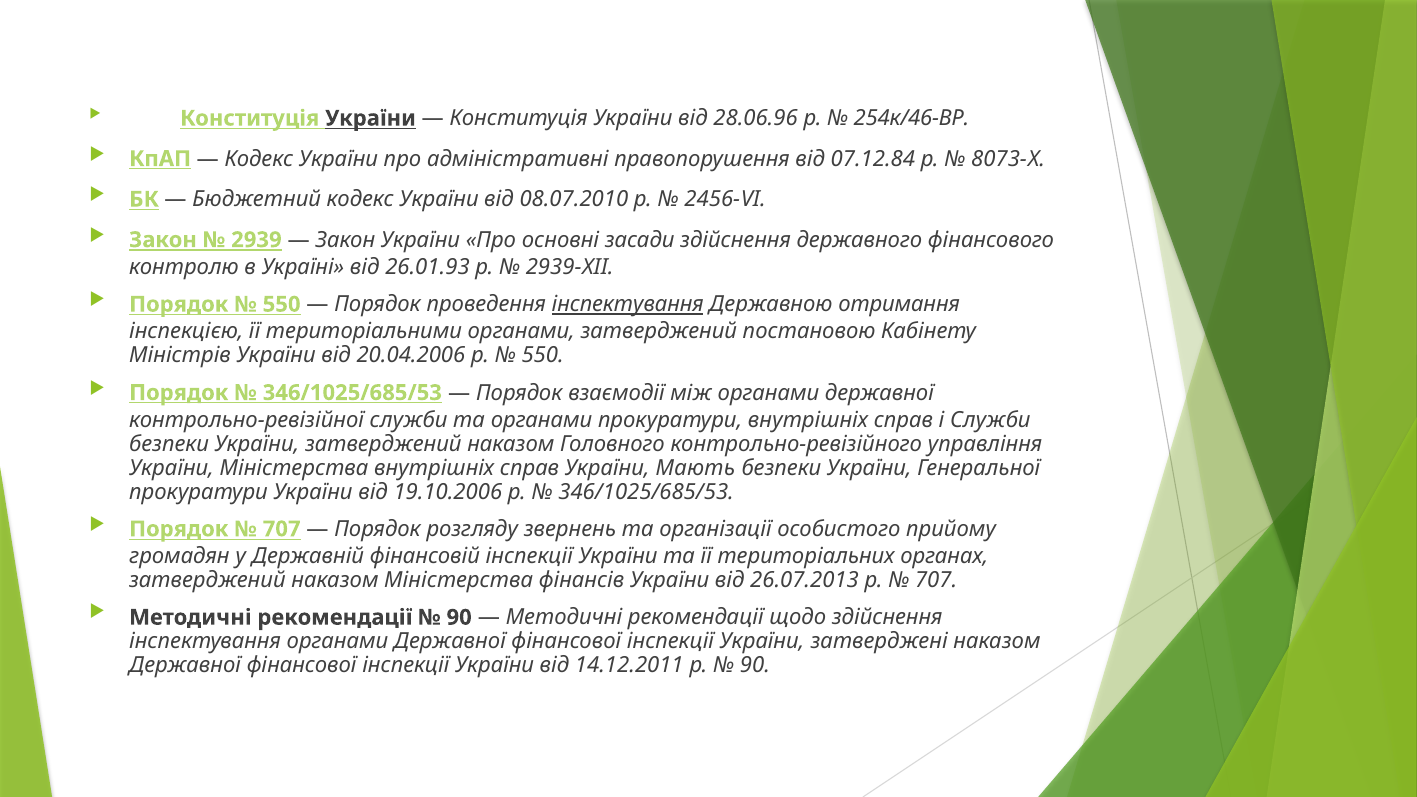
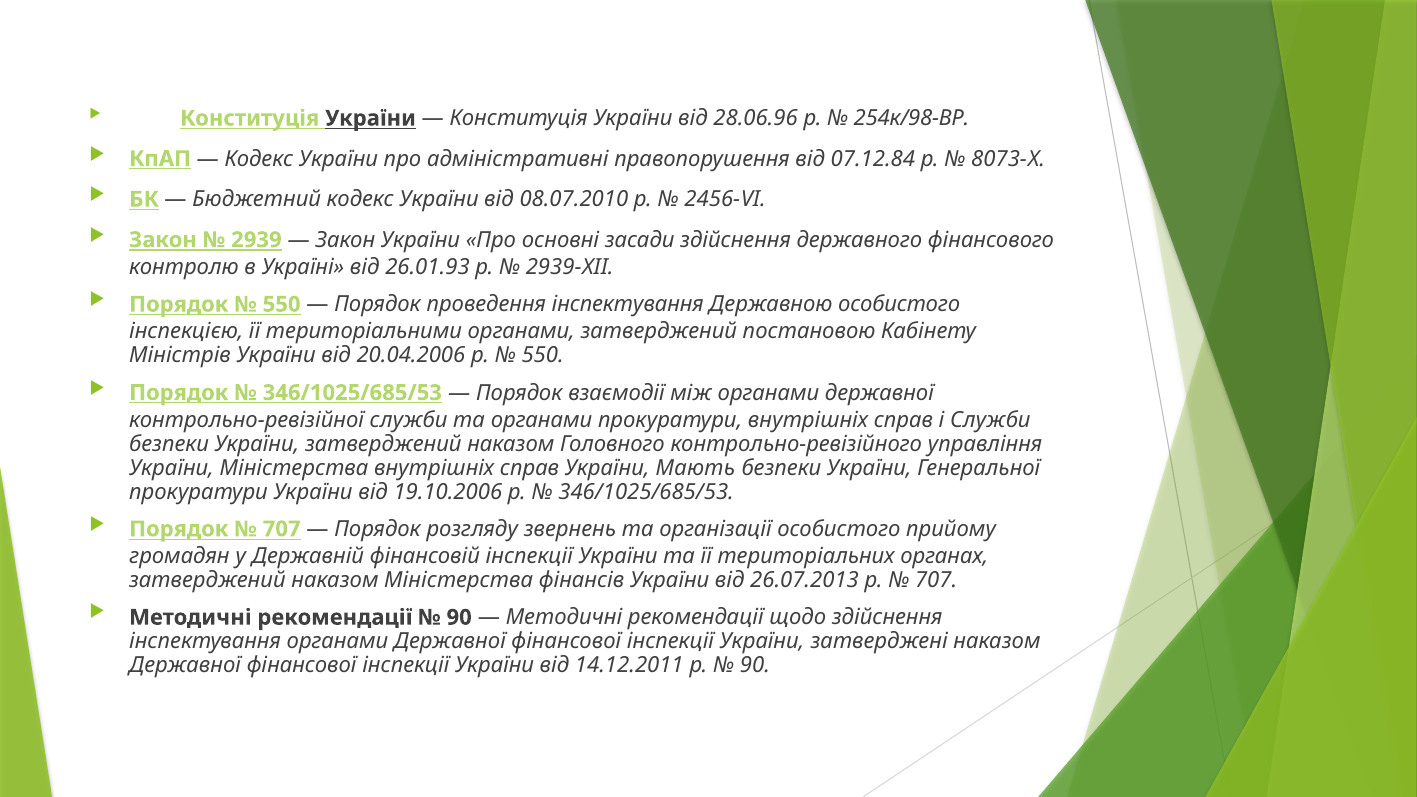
254к/46-ВР: 254к/46-ВР -> 254к/98-ВР (911, 118)
інспектування underline: present -> none (628, 304)
Державною отримання: отримання -> особистого (899, 304)
